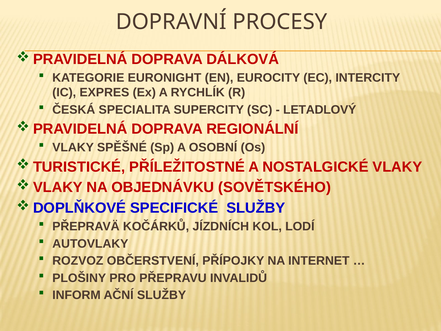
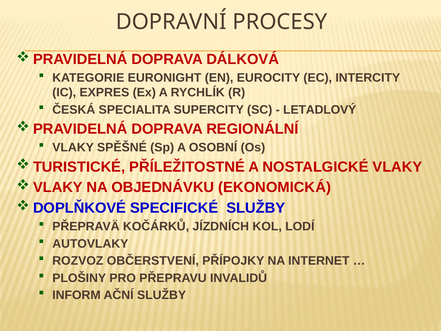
SOVĚTSKÉHO: SOVĚTSKÉHO -> EKONOMICKÁ (275, 187)
